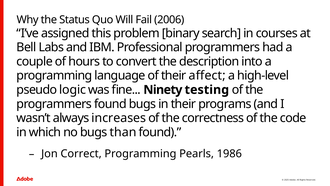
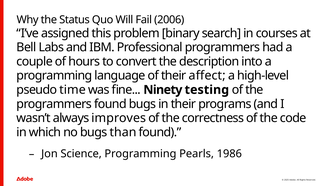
logic: logic -> time (73, 90)
increases: increases -> improves (119, 118)
Correct: Correct -> Science (81, 154)
